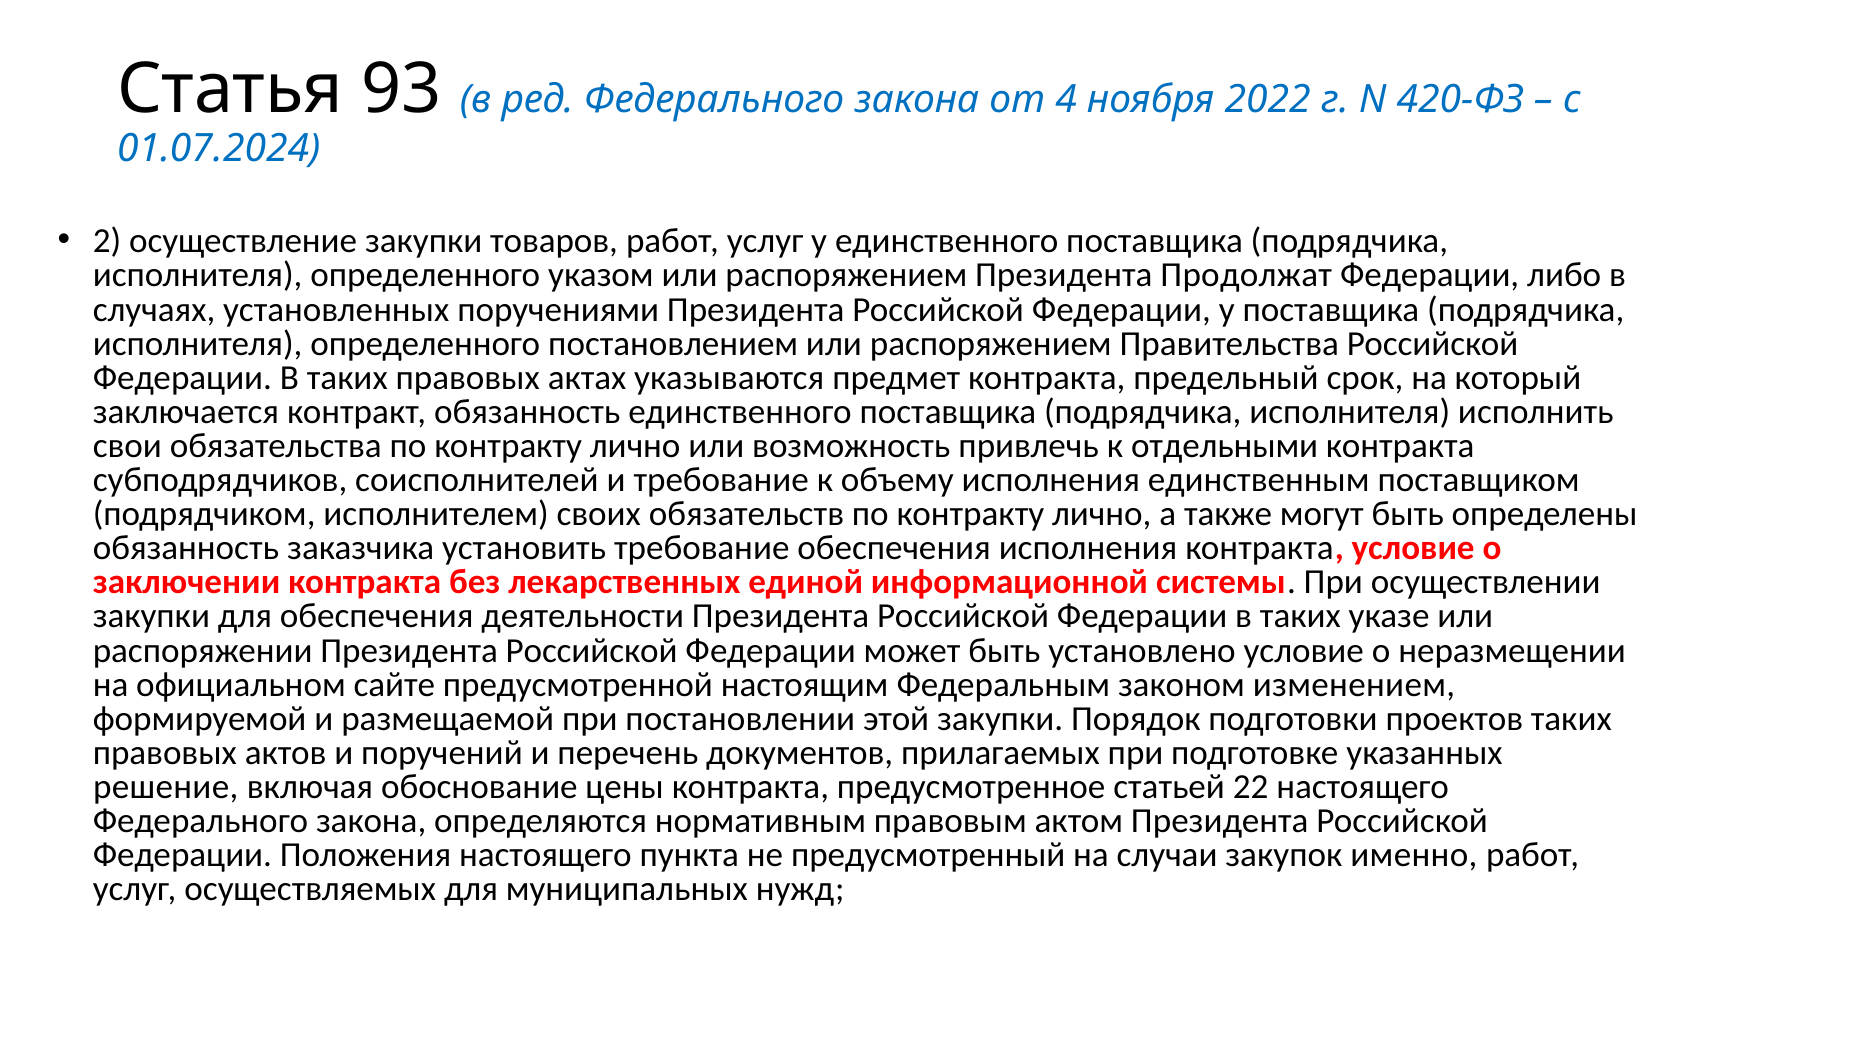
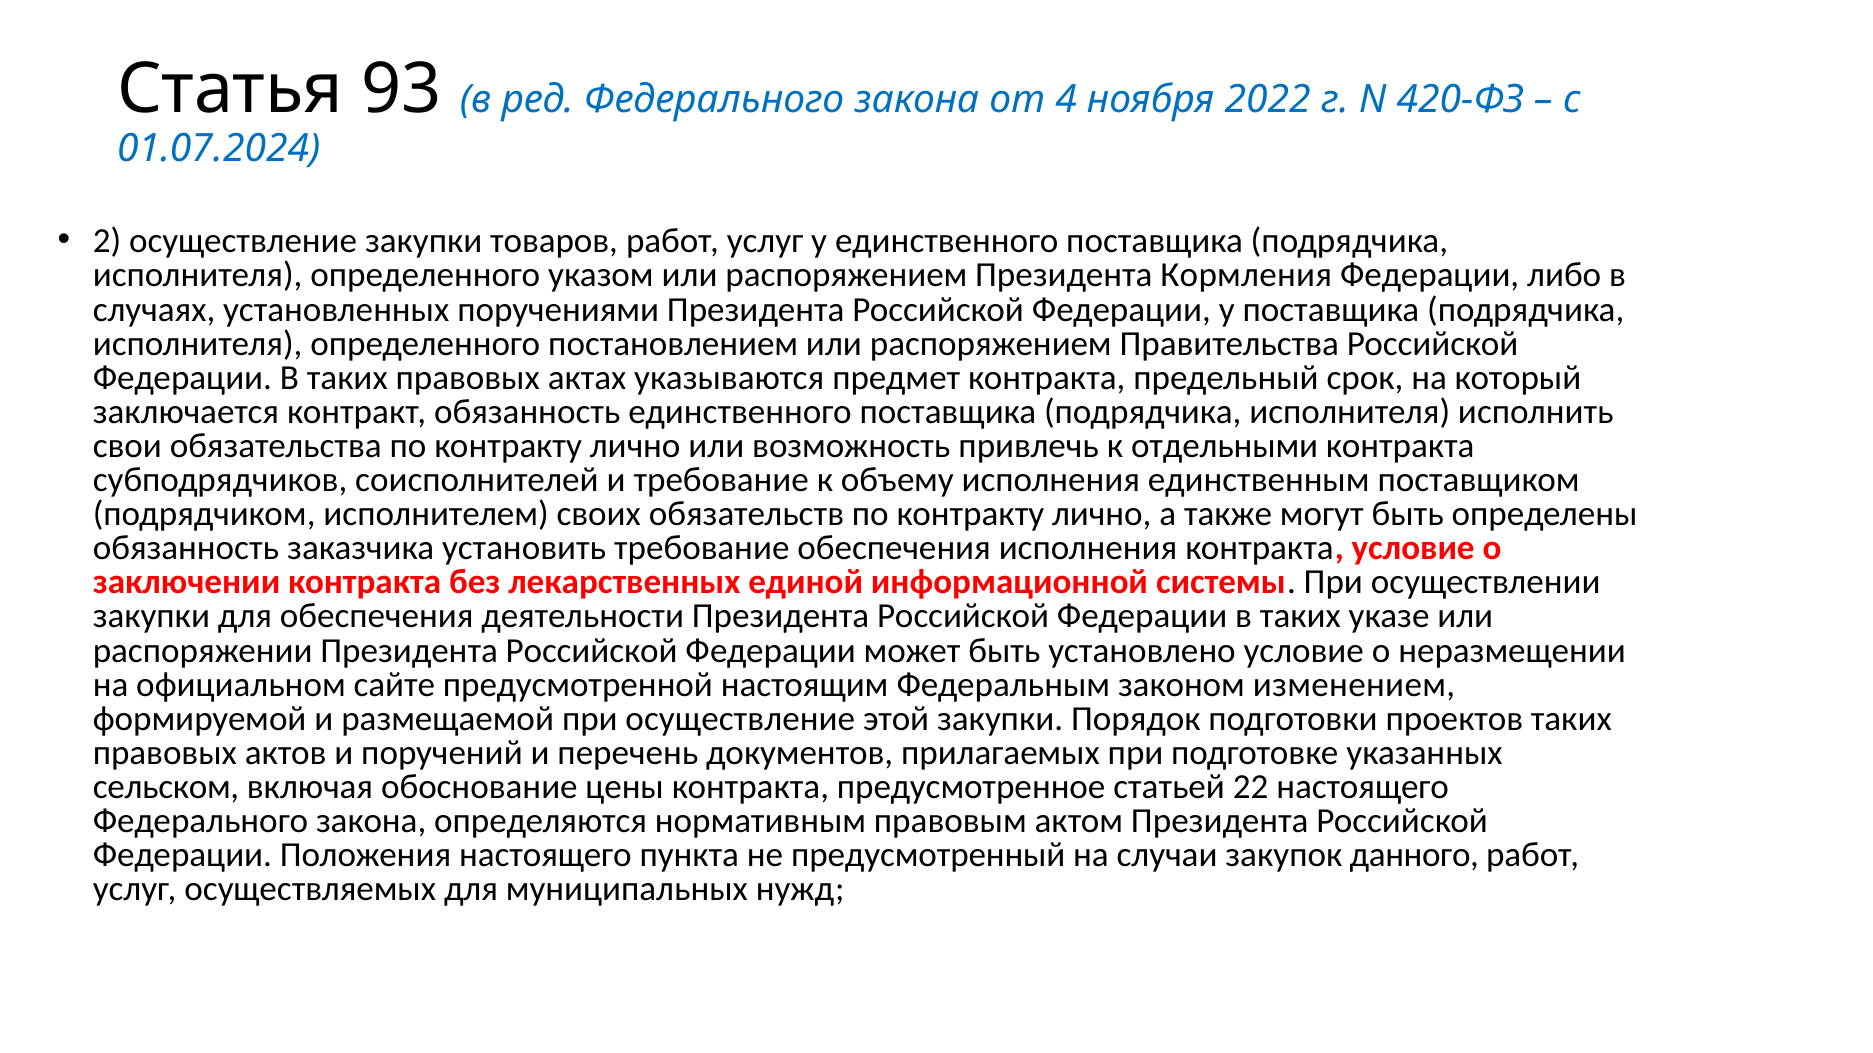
Продолжат: Продолжат -> Кормления (1246, 275)
при постановлении: постановлении -> осуществление (740, 719)
решение: решение -> сельском (166, 787)
именно: именно -> данного (1414, 856)
